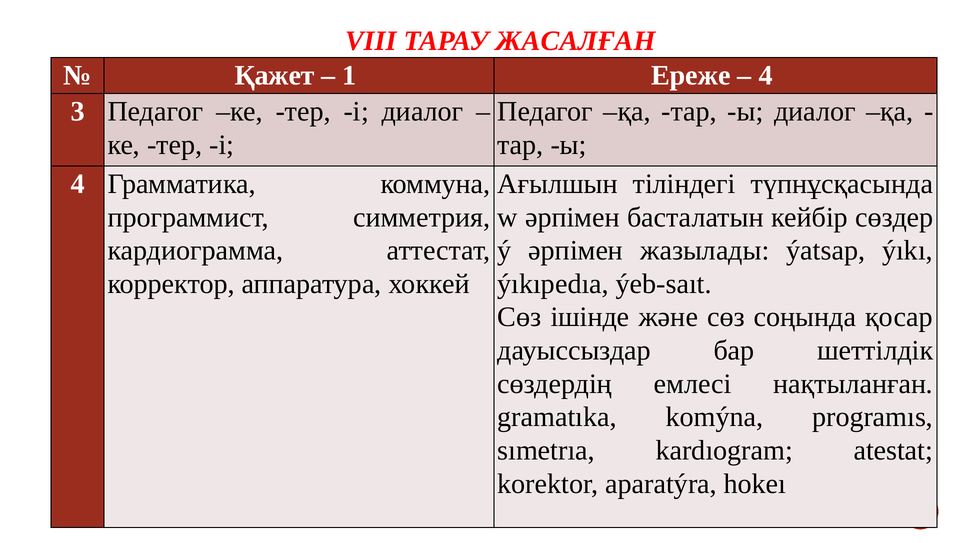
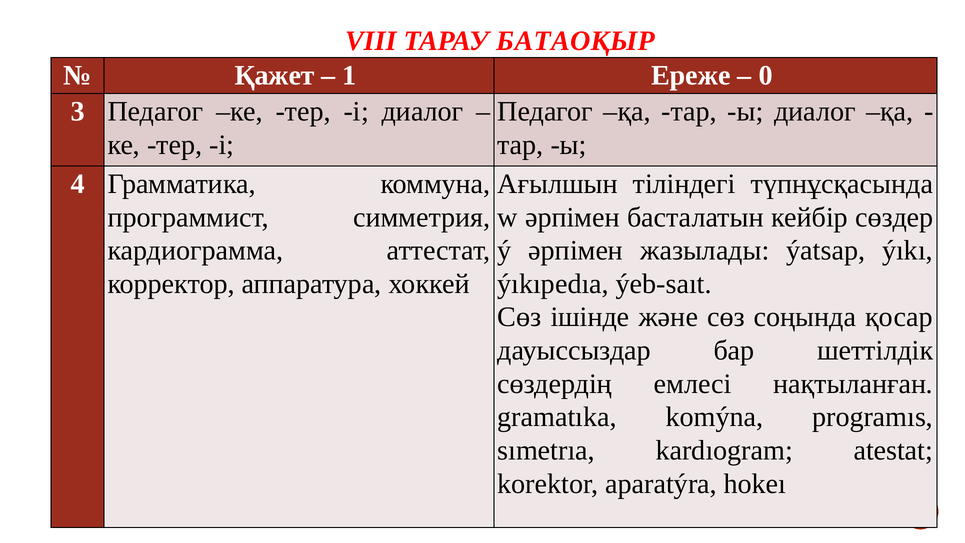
ЖАСАЛҒАН: ЖАСАЛҒАН -> БАТАОҚЫР (576, 41)
4: 4 -> 0 (766, 75)
